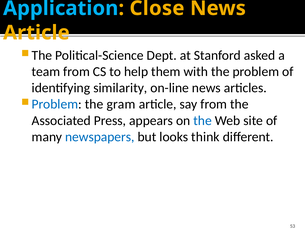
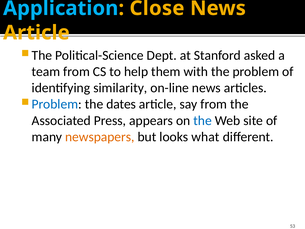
gram: gram -> dates (121, 104)
newspapers colour: blue -> orange (100, 137)
think: think -> what (205, 137)
